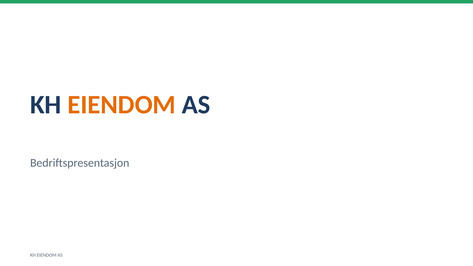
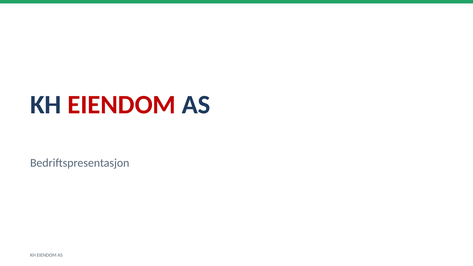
EIENDOM colour: orange -> red (122, 105)
